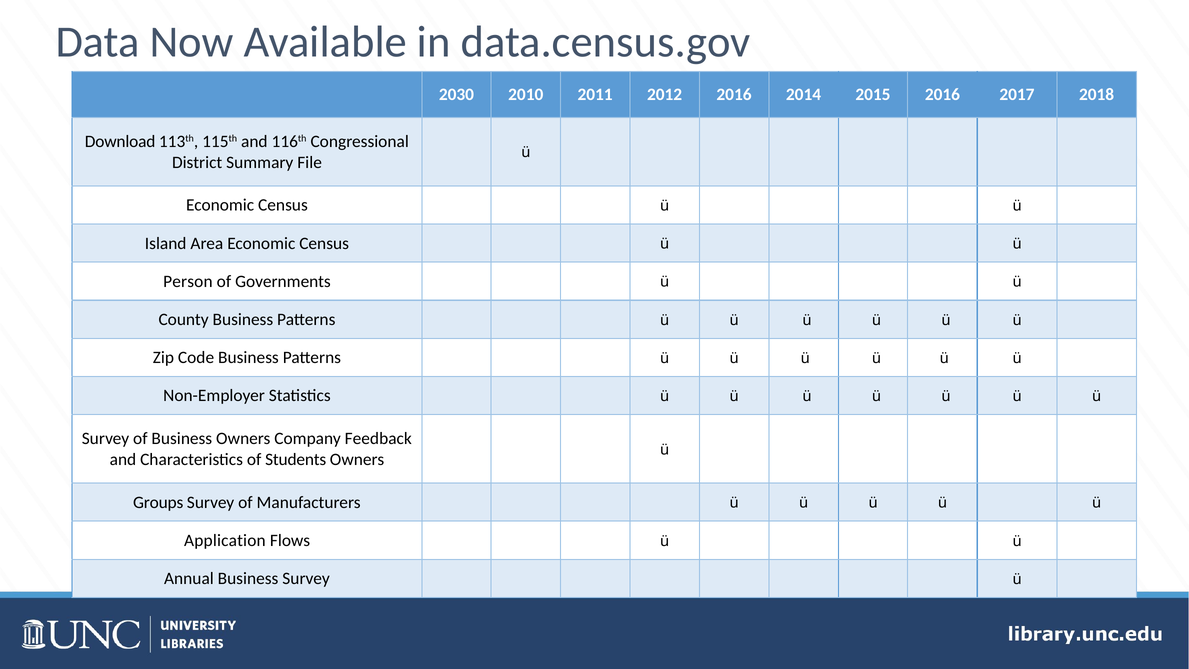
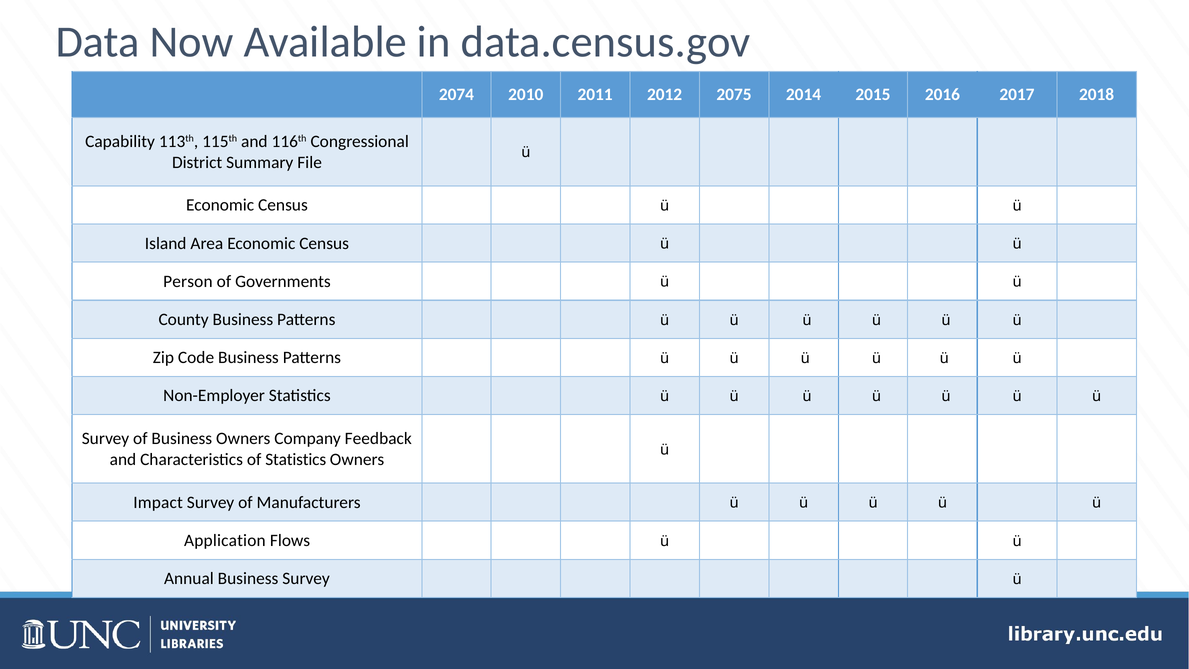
2030: 2030 -> 2074 (456, 95)
2012 2016: 2016 -> 2075 (734, 95)
Download: Download -> Capability (120, 141)
of Students: Students -> Statistics (296, 459)
Groups: Groups -> Impact (158, 502)
